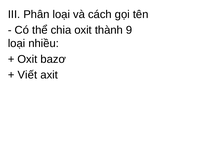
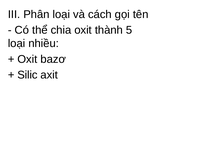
9: 9 -> 5 (129, 30)
Viết: Viết -> Silic (27, 75)
